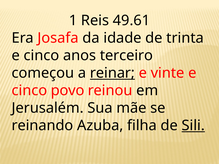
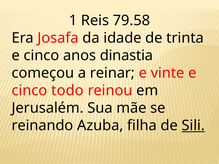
49.61: 49.61 -> 79.58 (131, 21)
terceiro: terceiro -> dinastia (126, 56)
reinar underline: present -> none (112, 73)
povo: povo -> todo (67, 91)
